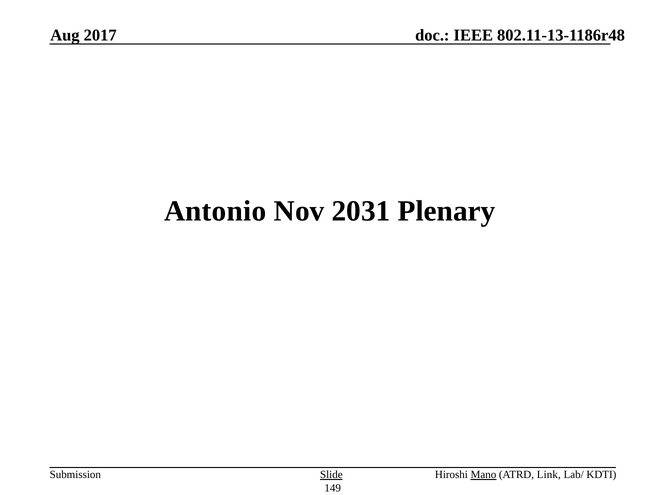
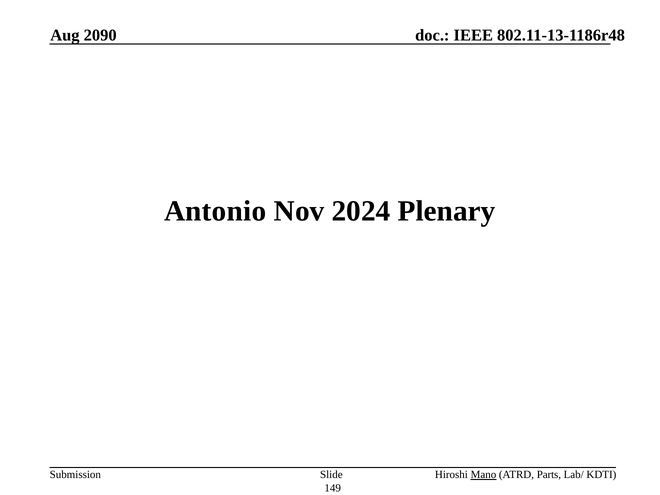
2017: 2017 -> 2090 (100, 35)
2031: 2031 -> 2024 (361, 211)
Slide underline: present -> none (331, 475)
Link: Link -> Parts (549, 475)
